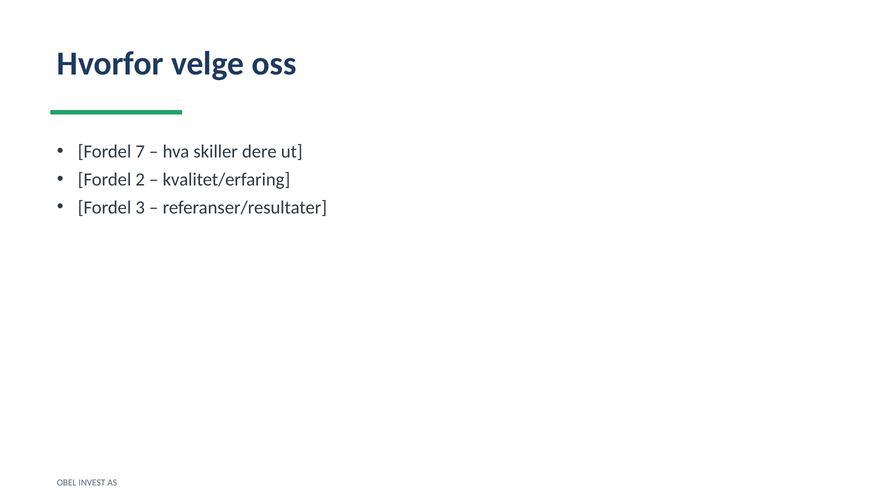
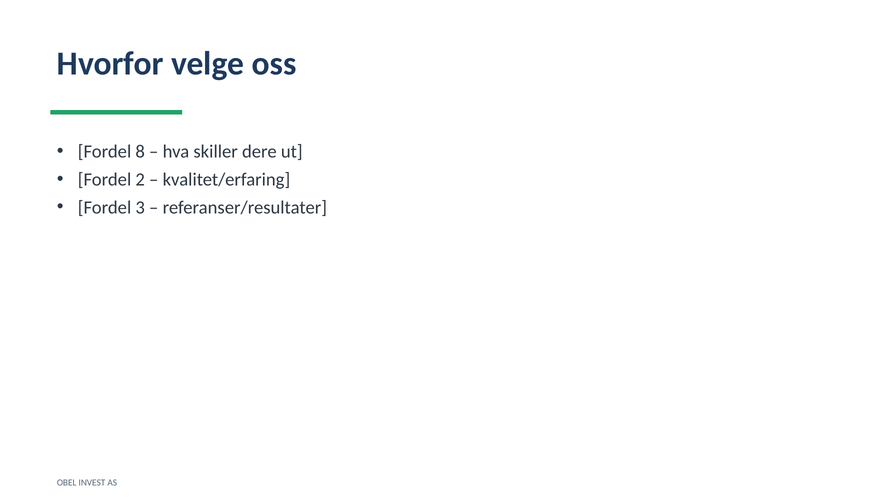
7: 7 -> 8 (140, 151)
